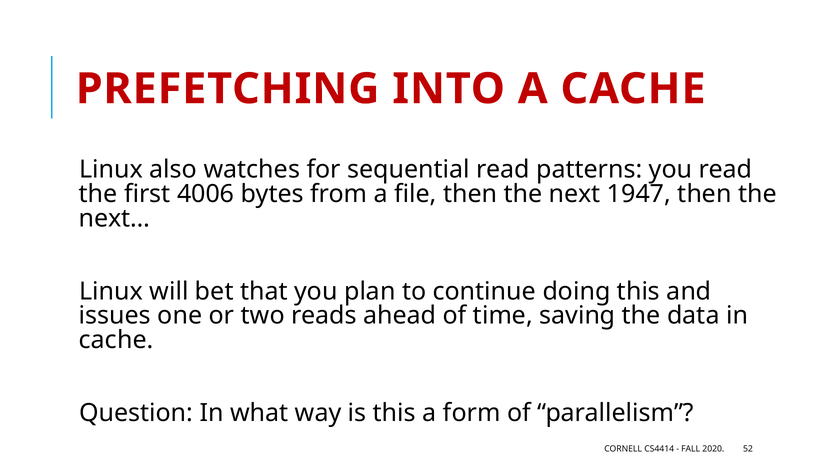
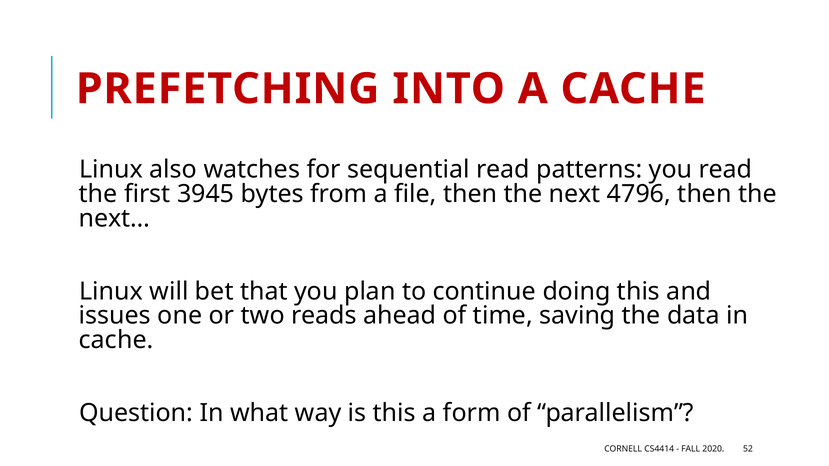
4006: 4006 -> 3945 (206, 194)
1947: 1947 -> 4796 (639, 194)
